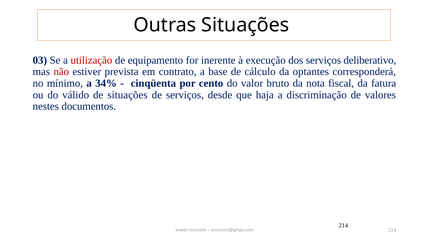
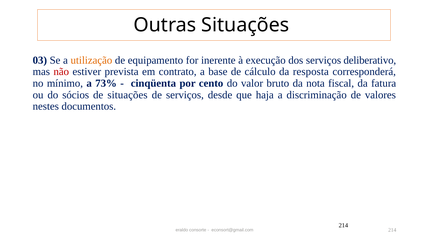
utilização colour: red -> orange (91, 60)
optantes: optantes -> resposta (311, 72)
34%: 34% -> 73% (106, 83)
válido: válido -> sócios (76, 95)
